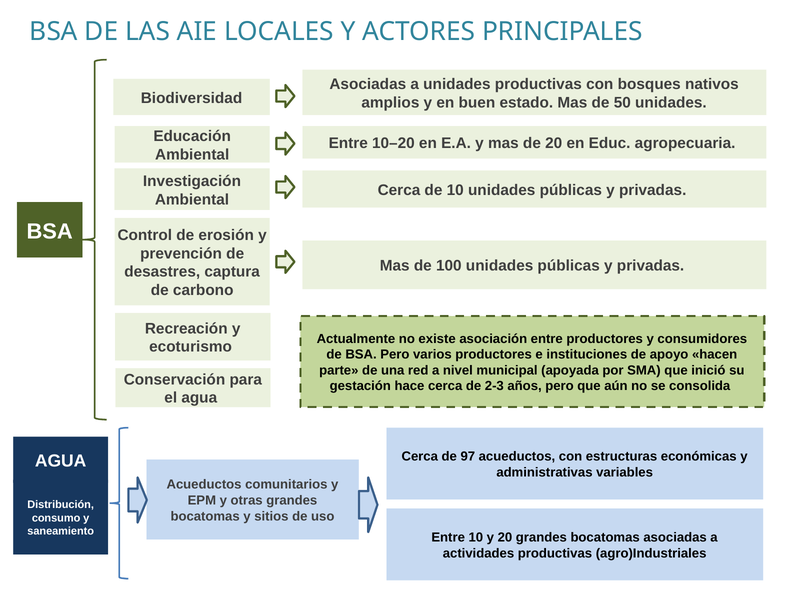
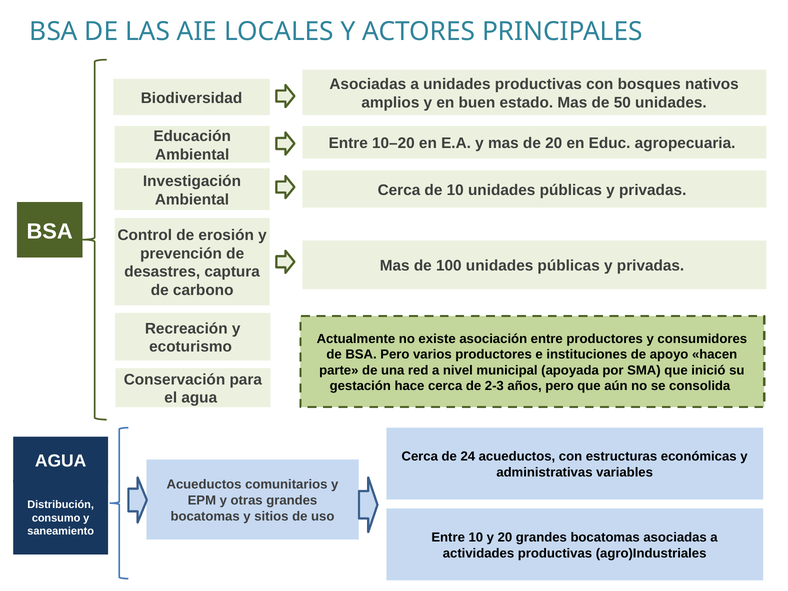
97: 97 -> 24 (468, 457)
